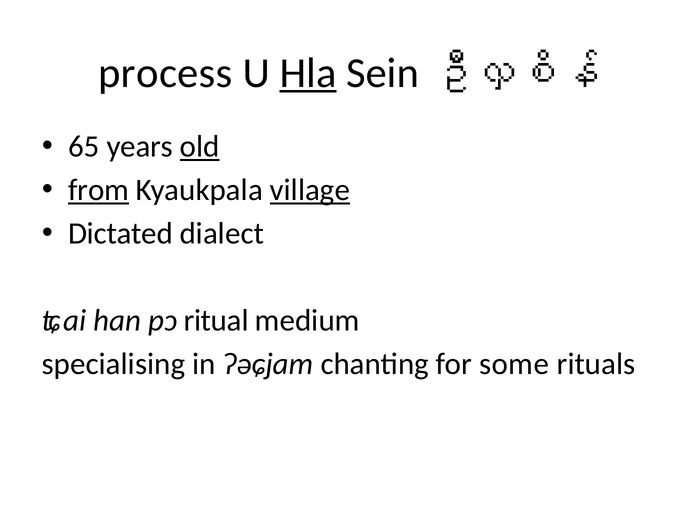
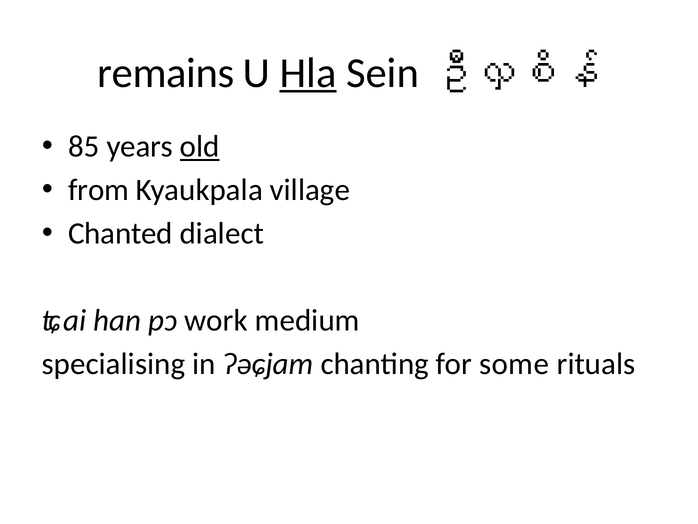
process: process -> remains (166, 73)
65: 65 -> 85 (84, 146)
from underline: present -> none (99, 190)
village underline: present -> none (310, 190)
Dictated: Dictated -> Chanted (120, 233)
ritual: ritual -> work (216, 320)
